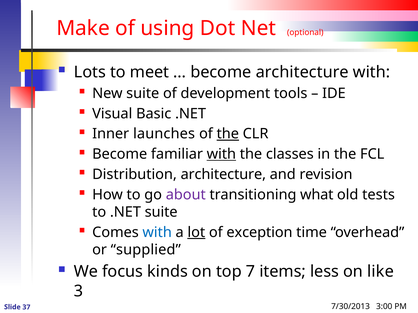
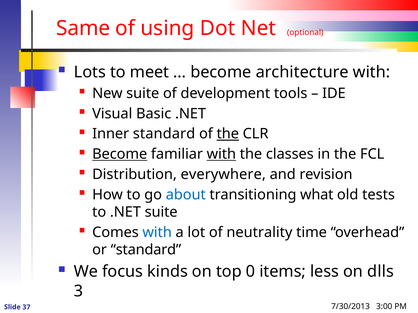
Make: Make -> Same (83, 28)
Inner launches: launches -> standard (164, 134)
Become underline: none -> present (120, 154)
Distribution architecture: architecture -> everywhere (223, 175)
about colour: purple -> blue (186, 195)
lot underline: present -> none (196, 233)
exception: exception -> neutrality (259, 233)
or supplied: supplied -> standard (146, 250)
7: 7 -> 0 (251, 272)
like: like -> dlls (381, 272)
